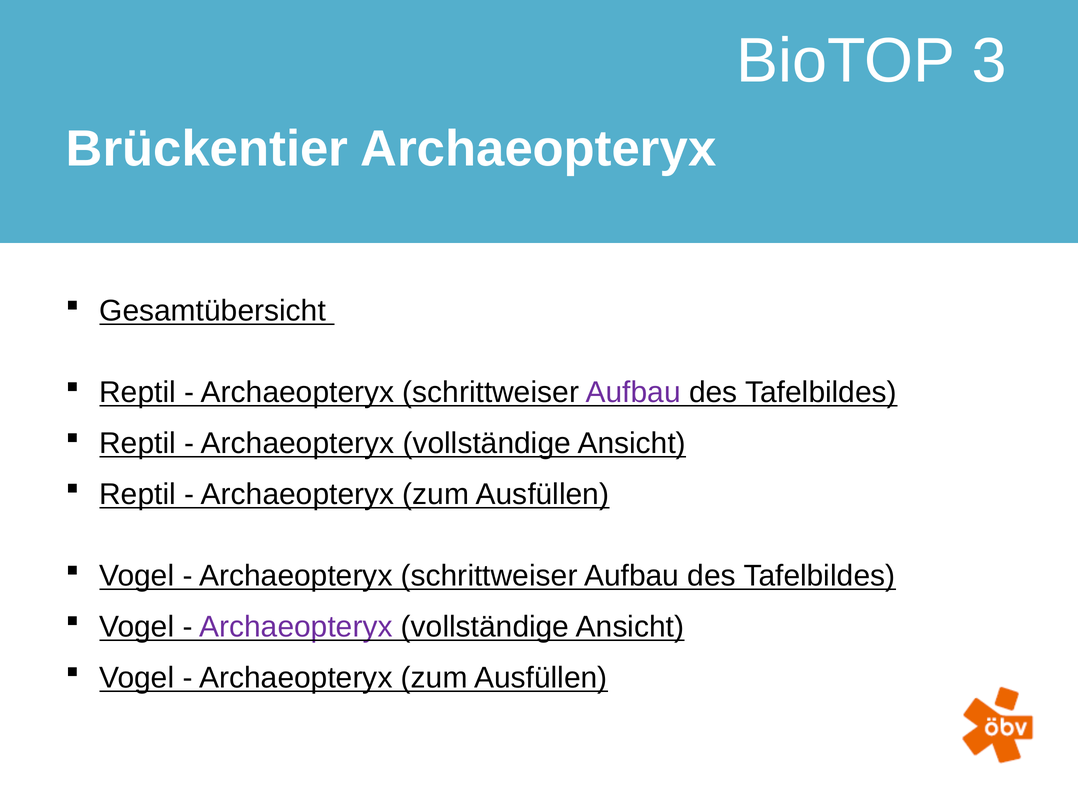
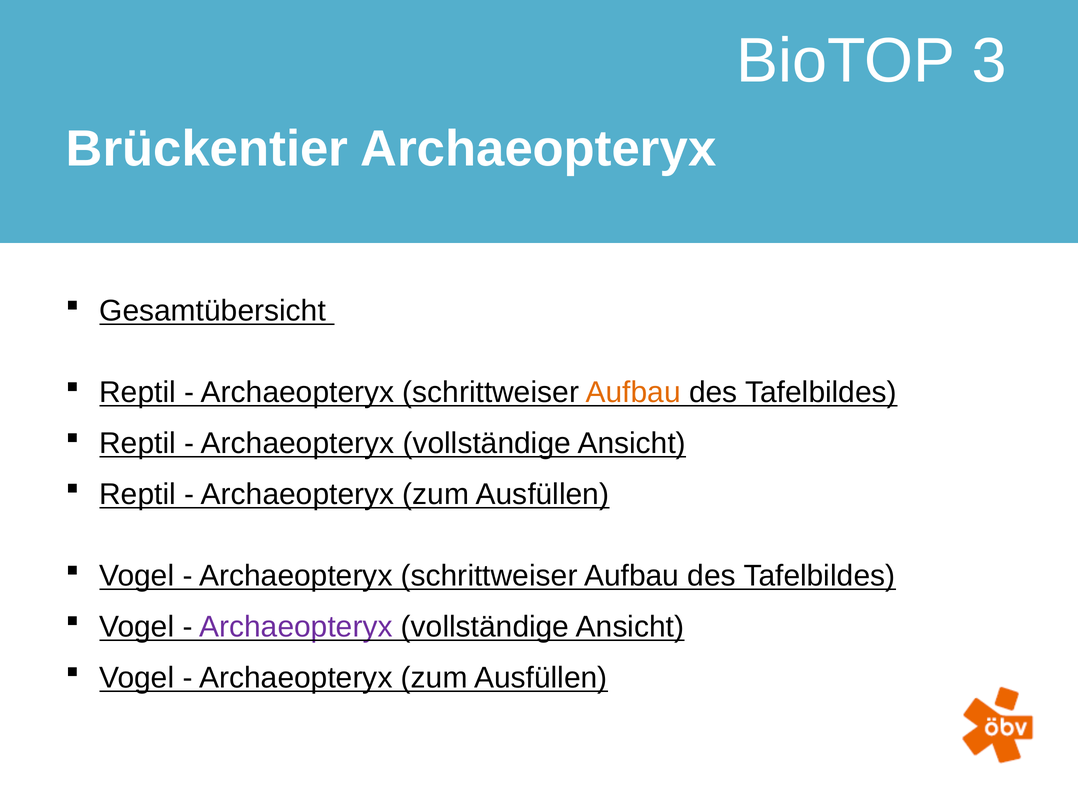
Aufbau colour: purple -> orange (633, 392)
